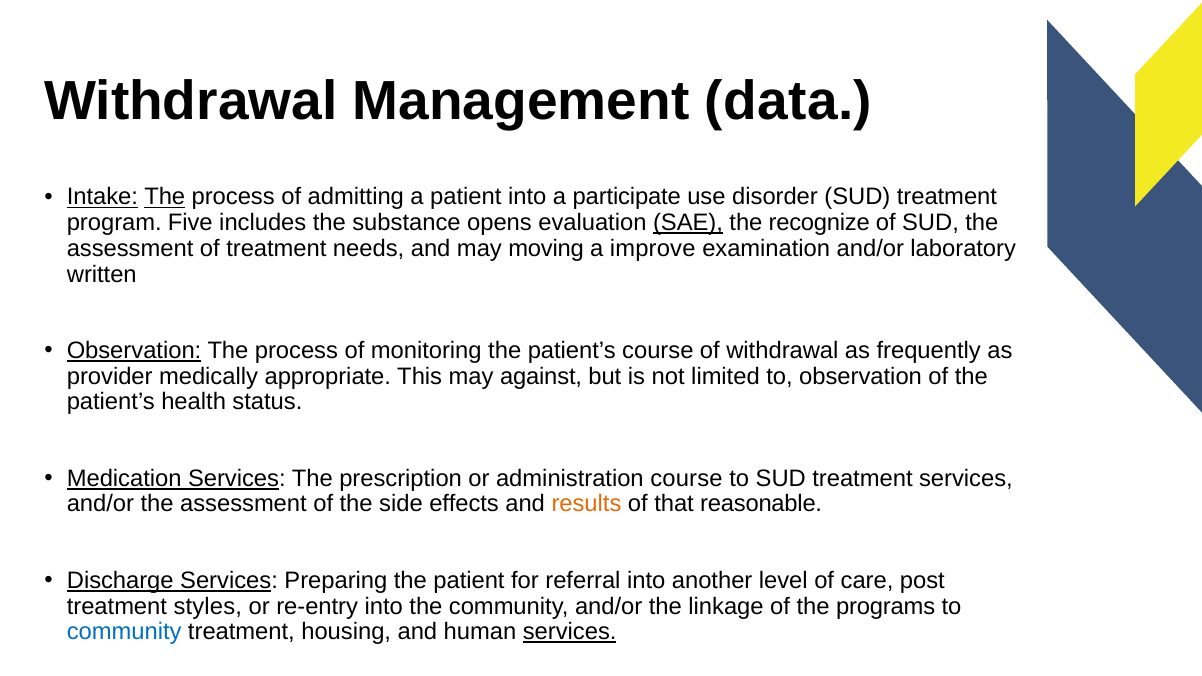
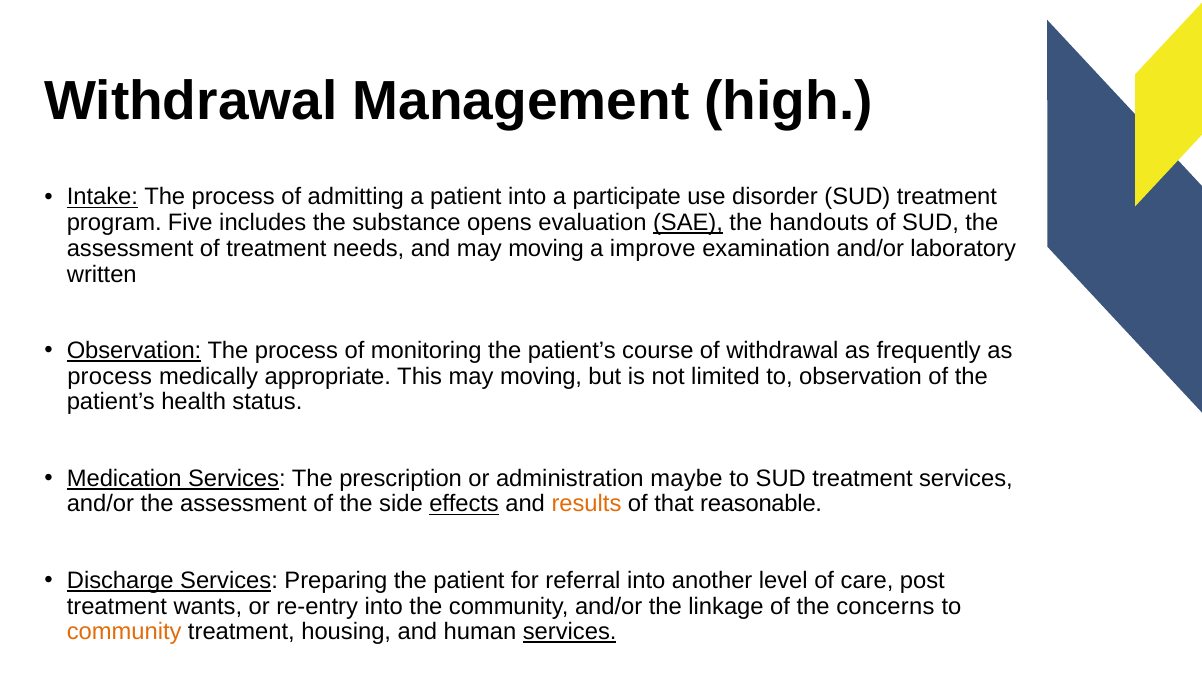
data: data -> high (789, 101)
The underline: present -> none (165, 197)
recognize: recognize -> handouts (819, 223)
provider: provider -> process (110, 376)
This may against: against -> moving (541, 376)
administration course: course -> maybe (686, 478)
effects underline: none -> present (464, 504)
styles: styles -> wants (208, 606)
programs: programs -> concerns (885, 606)
community colour: blue -> orange (124, 632)
